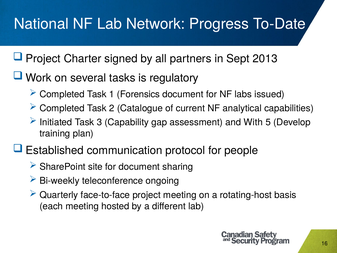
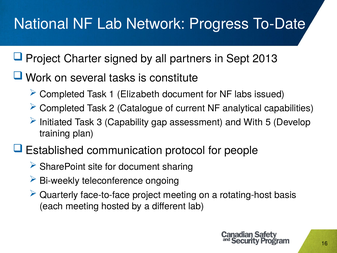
regulatory: regulatory -> constitute (174, 78)
Forensics: Forensics -> Elizabeth (138, 94)
